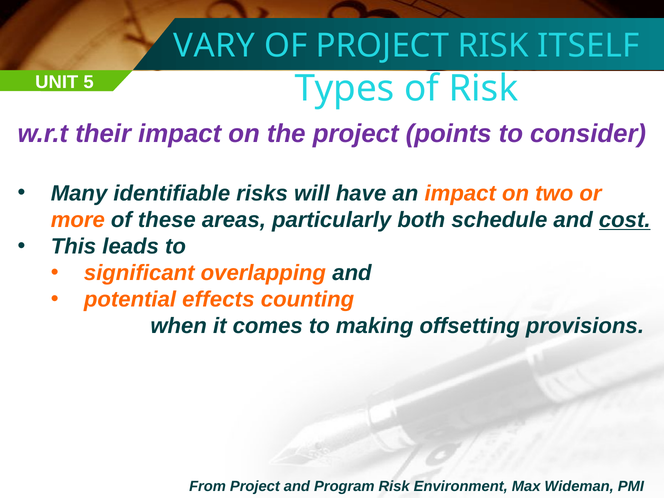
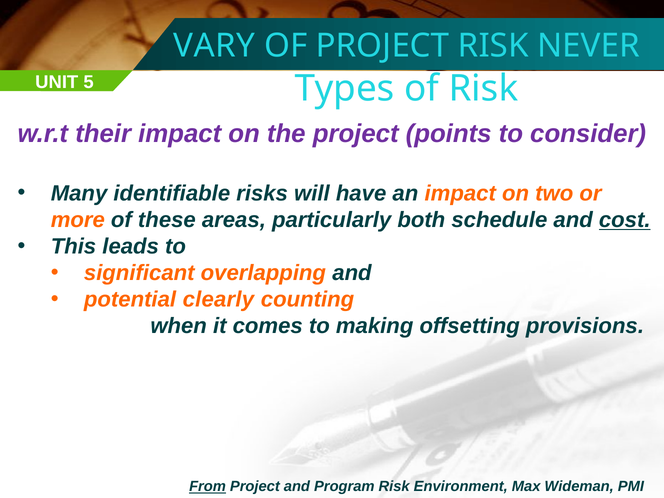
ITSELF: ITSELF -> NEVER (589, 46)
effects: effects -> clearly (218, 300)
From underline: none -> present (208, 487)
